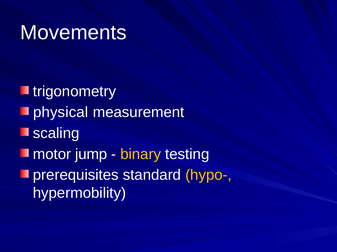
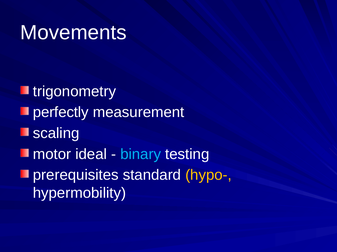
physical: physical -> perfectly (61, 113)
jump: jump -> ideal (91, 155)
binary colour: yellow -> light blue (141, 155)
